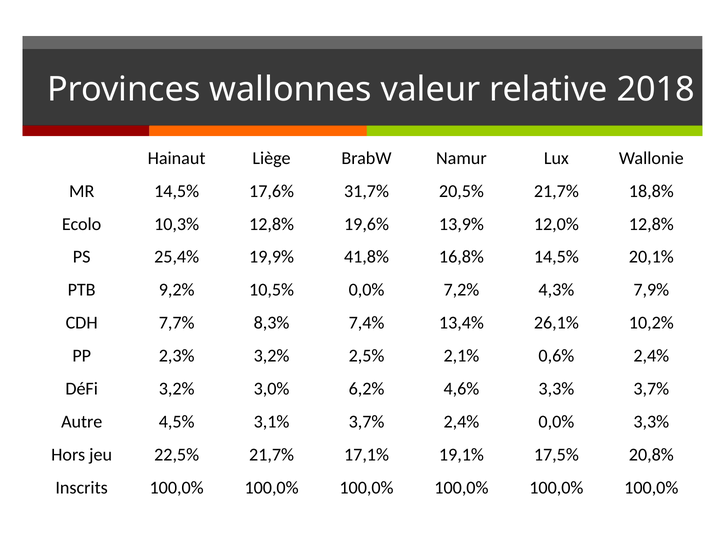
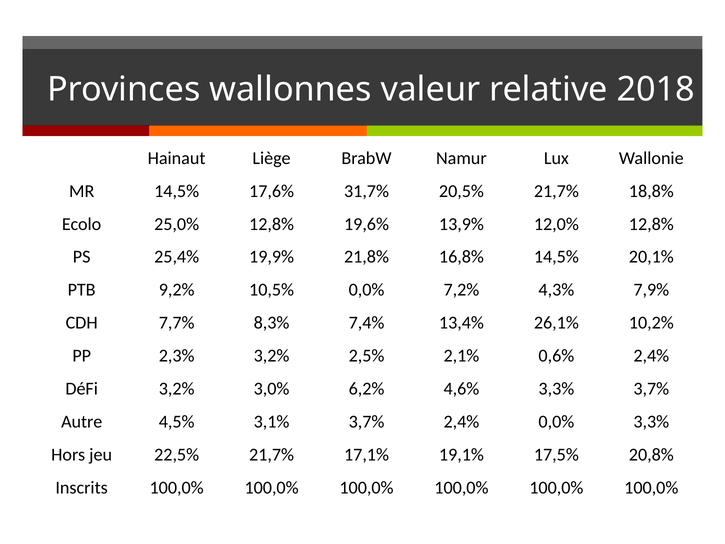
10,3%: 10,3% -> 25,0% (177, 224)
41,8%: 41,8% -> 21,8% (367, 257)
